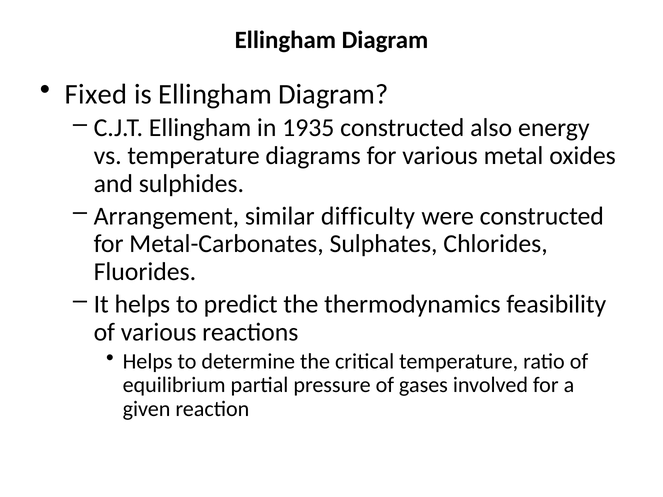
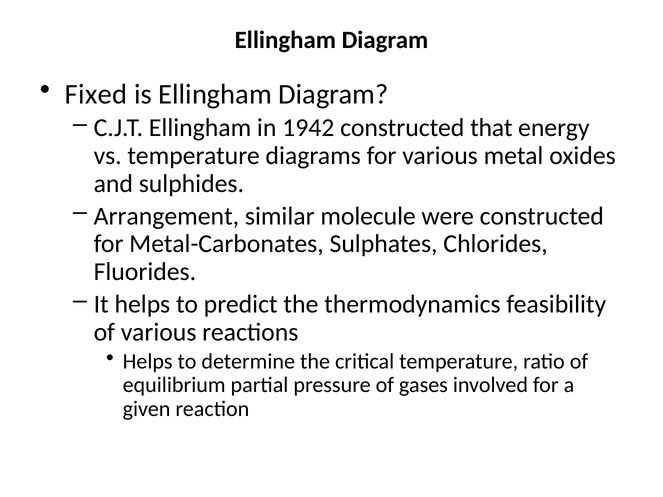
1935: 1935 -> 1942 (308, 128)
also: also -> that (491, 128)
difficulty: difficulty -> molecule (368, 216)
